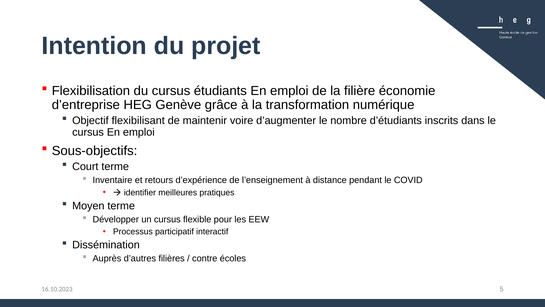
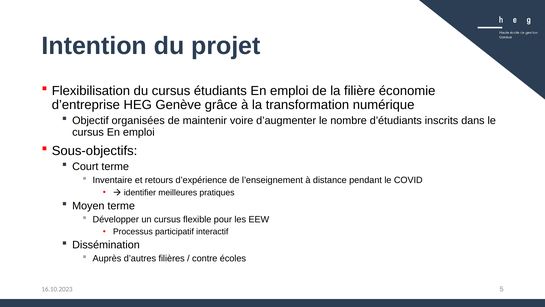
flexibilisant: flexibilisant -> organisées (138, 120)
